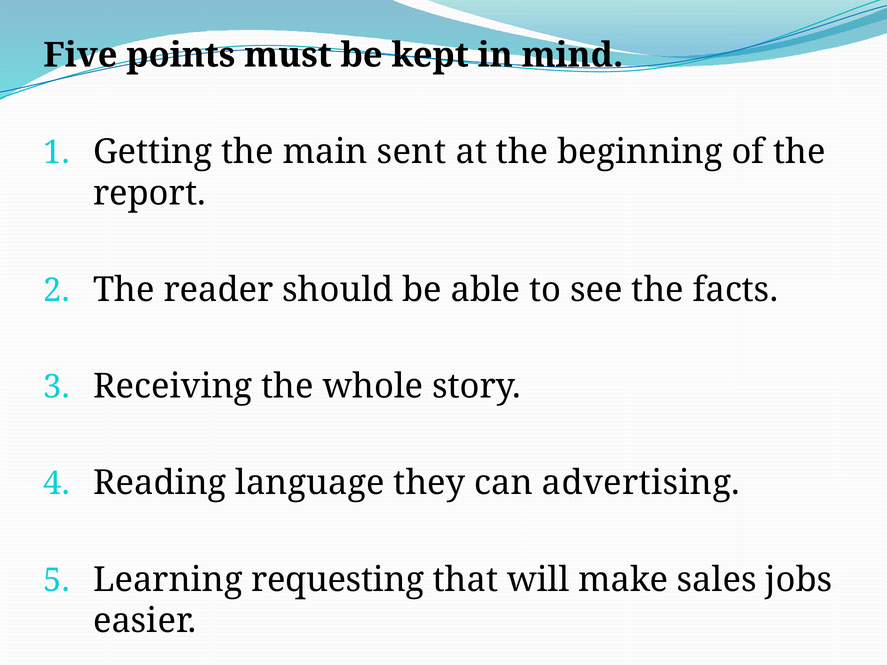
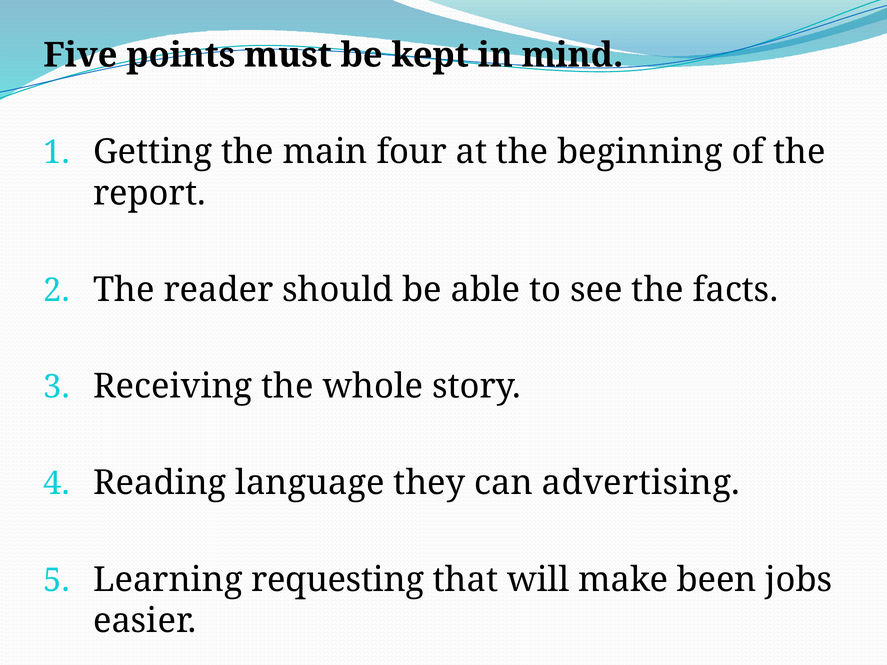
sent: sent -> four (412, 152)
sales: sales -> been (717, 580)
